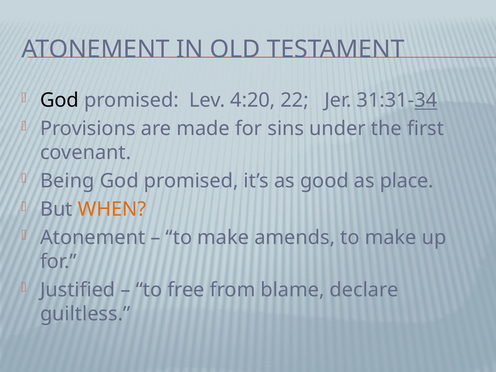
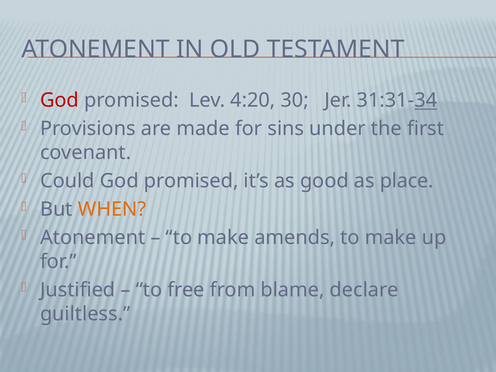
God colour: black -> red (59, 100)
22: 22 -> 30 (295, 100)
Being: Being -> Could (67, 181)
